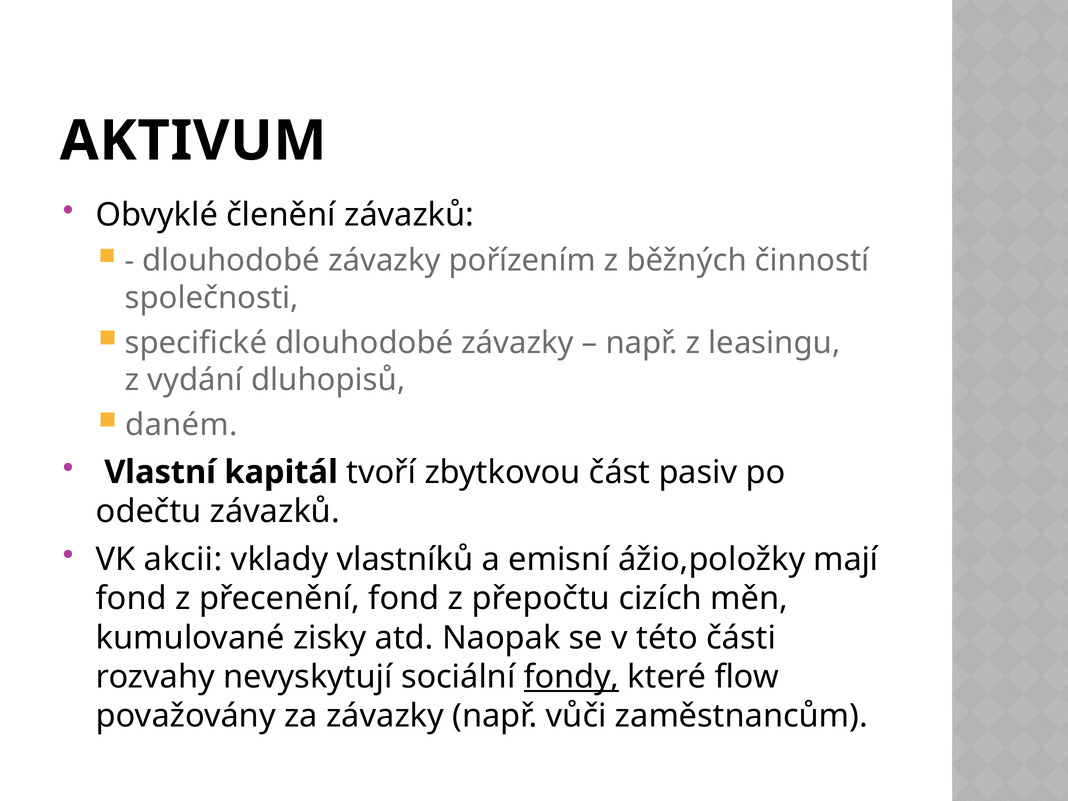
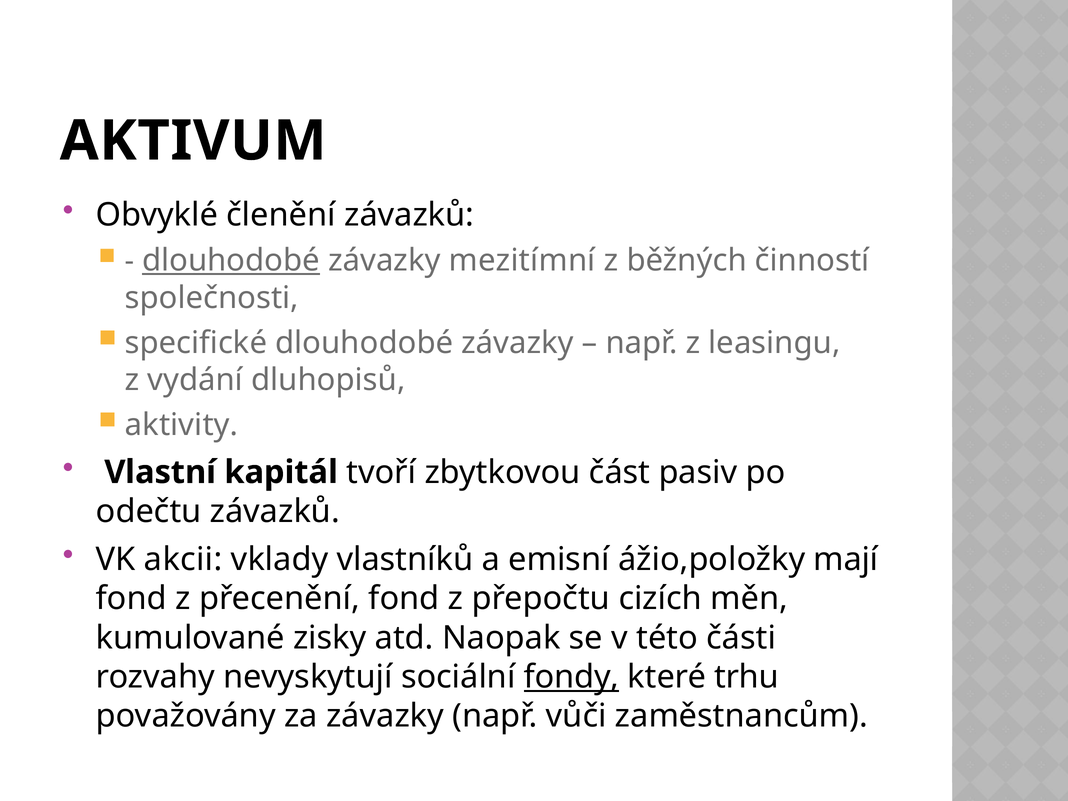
dlouhodobé underline: none -> present (231, 261)
pořízením: pořízením -> mezitímní (522, 261)
daném: daném -> aktivity (181, 425)
flow: flow -> trhu (747, 677)
